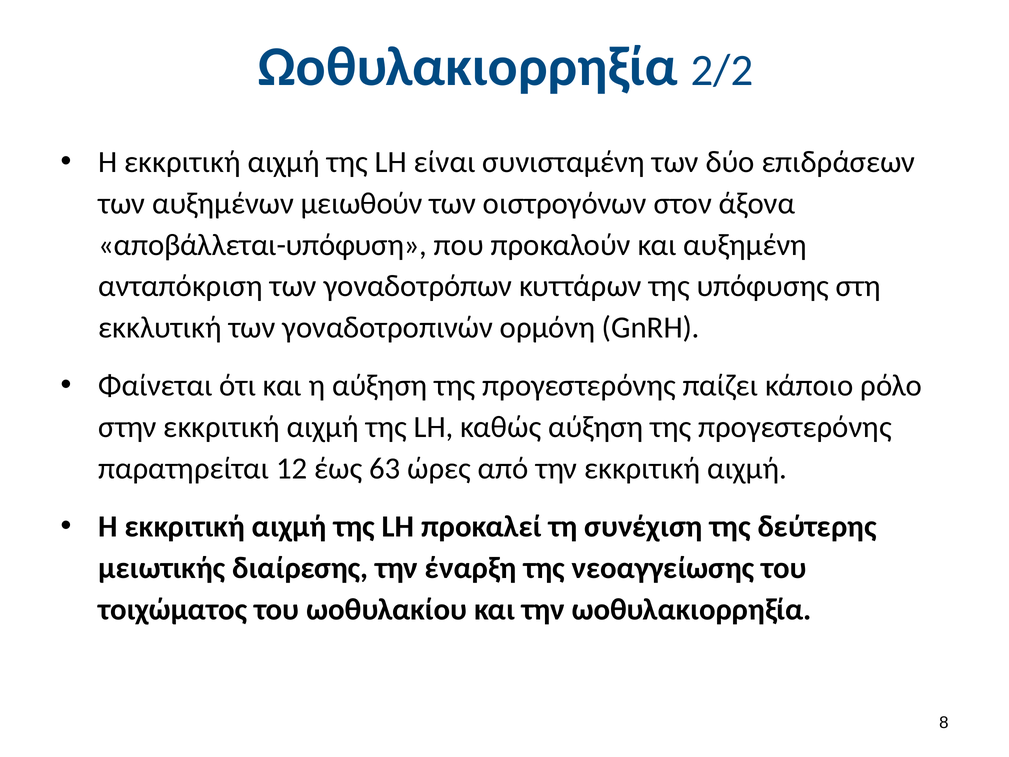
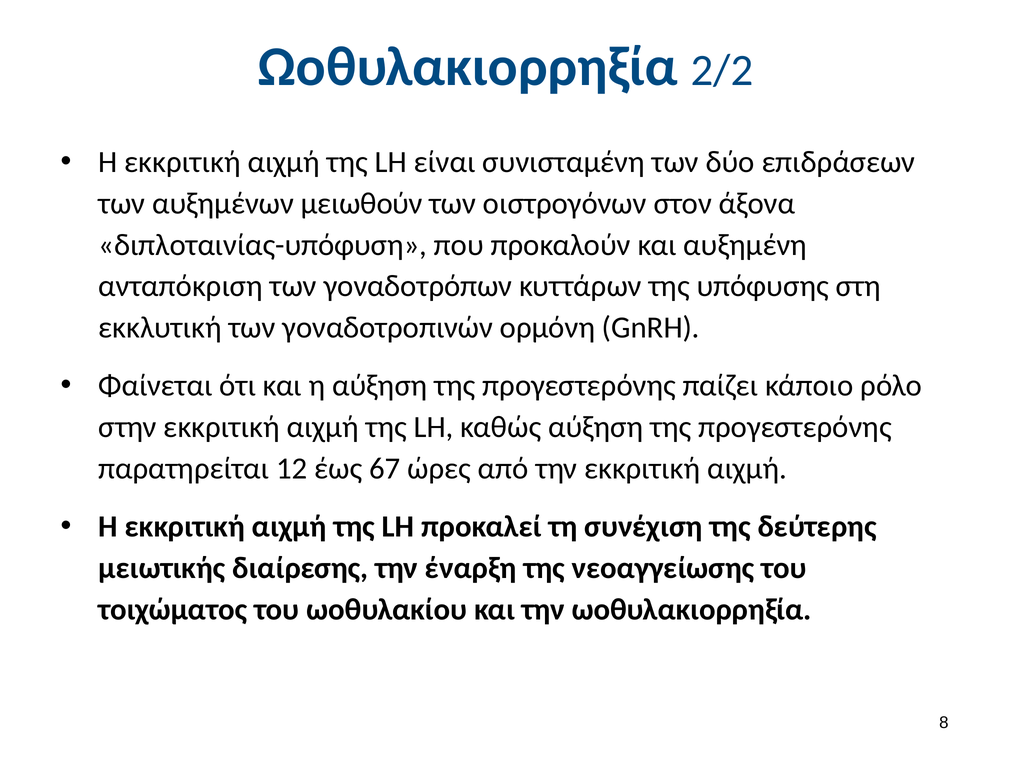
αποβάλλεται-υπόφυση: αποβάλλεται-υπόφυση -> διπλοταινίας-υπόφυση (263, 245)
63: 63 -> 67 (385, 468)
